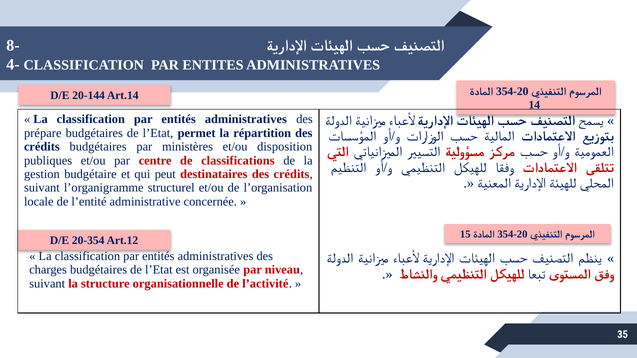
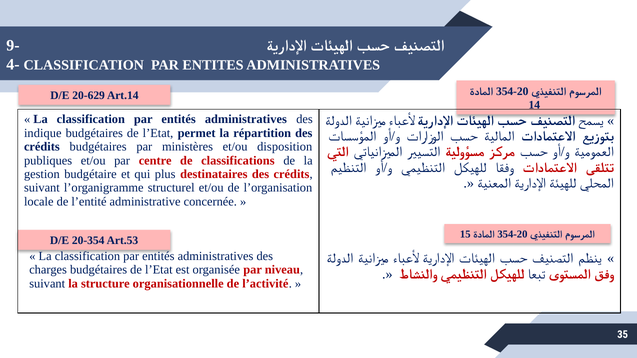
8-: 8- -> 9- (13, 46)
20-144: 20-144 -> 20-629 (89, 96)
prépare: prépare -> indique (43, 133)
peut: peut -> plus (165, 174)
Art.12: Art.12 -> Art.53 (122, 241)
